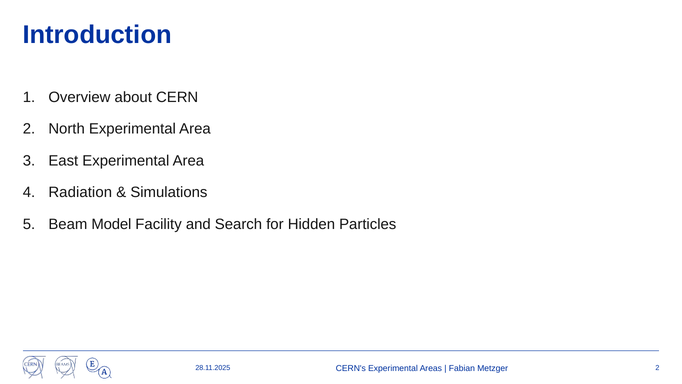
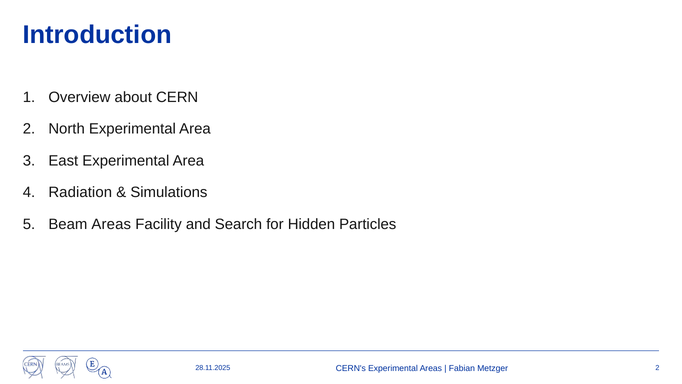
Beam Model: Model -> Areas (111, 224)
